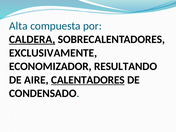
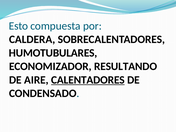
Alta: Alta -> Esto (18, 26)
CALDERA underline: present -> none (32, 39)
EXCLUSIVAMENTE: EXCLUSIVAMENTE -> HUMOTUBULARES (53, 53)
